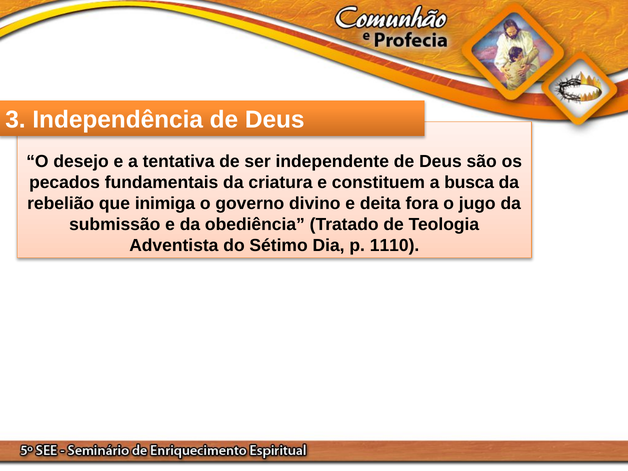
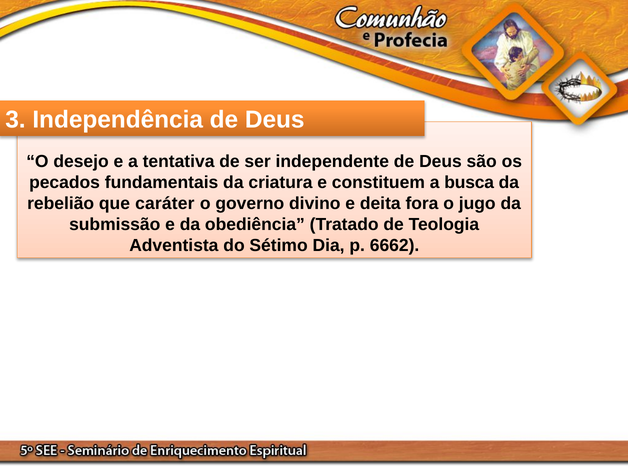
inimiga: inimiga -> caráter (165, 204)
1110: 1110 -> 6662 (395, 245)
